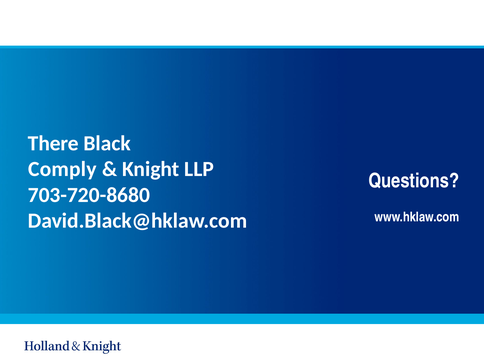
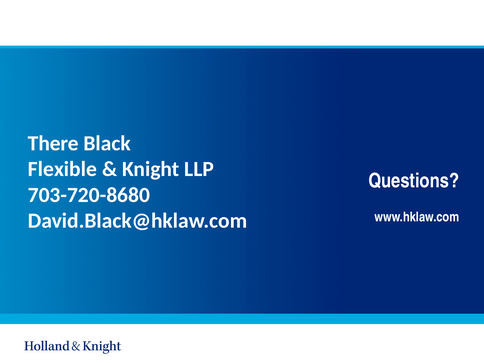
Comply: Comply -> Flexible (62, 169)
